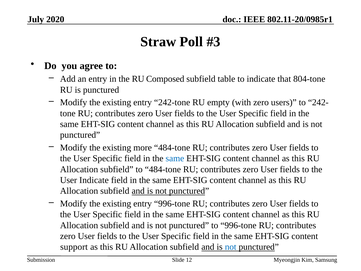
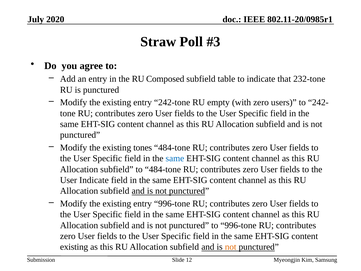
804-tone: 804-tone -> 232-tone (309, 79)
more: more -> tones (143, 147)
support: support -> existing (74, 247)
not colour: blue -> orange (231, 247)
